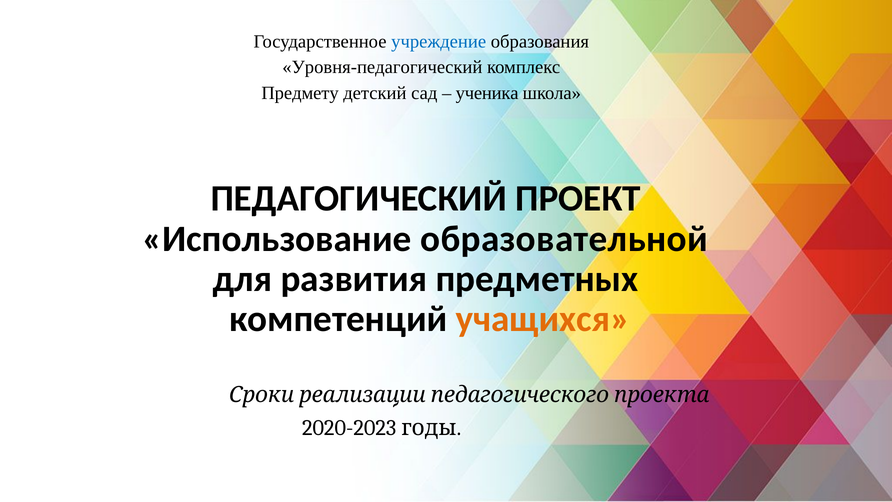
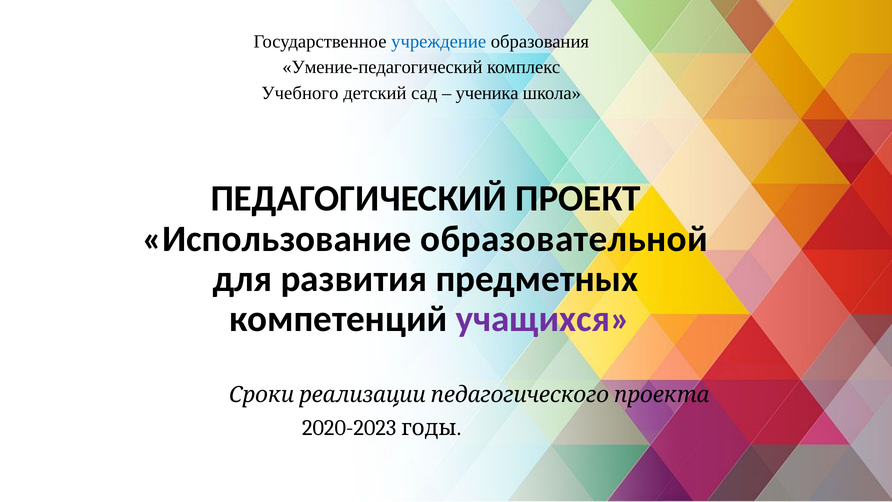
Уровня-педагогический: Уровня-педагогический -> Умение-педагогический (382, 67)
Предмету: Предмету -> Учебного (300, 93)
учащихся colour: orange -> purple (543, 319)
